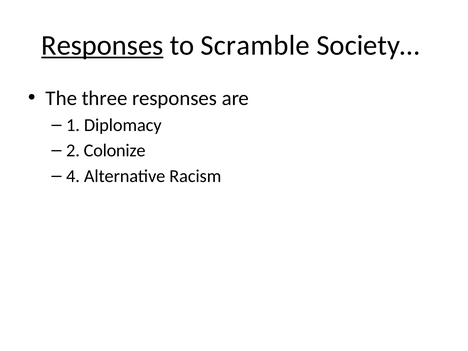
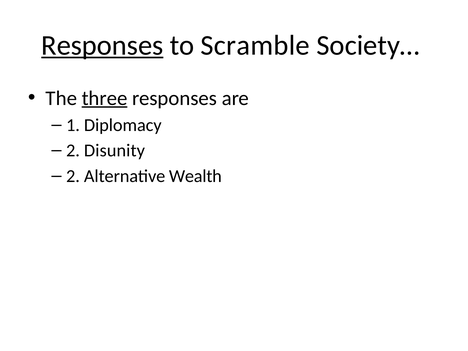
three underline: none -> present (105, 98)
Colonize: Colonize -> Disunity (114, 151)
4: 4 -> 2 (73, 176)
Racism: Racism -> Wealth (195, 176)
